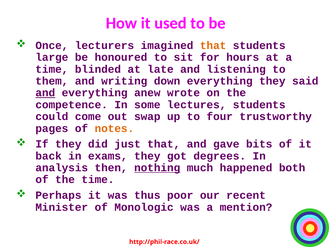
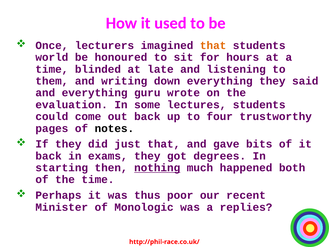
large: large -> world (52, 57)
and underline: present -> none (45, 93)
anew: anew -> guru (147, 93)
competence: competence -> evaluation (72, 105)
out swap: swap -> back (147, 116)
notes colour: orange -> black (114, 128)
analysis: analysis -> starting (62, 168)
mention: mention -> replies (246, 207)
